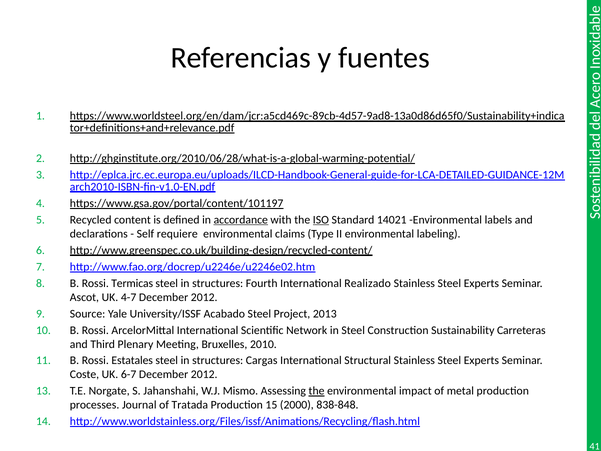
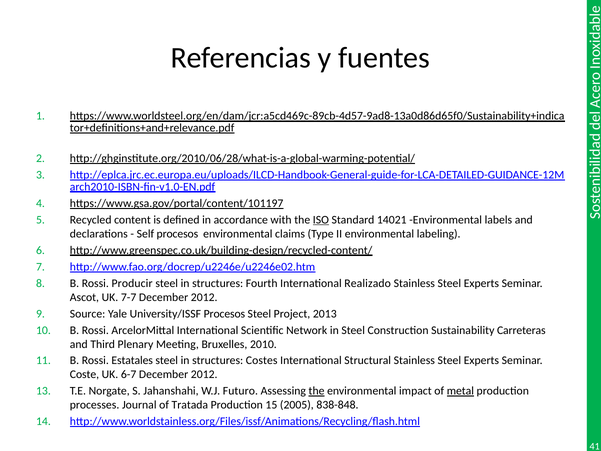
accordance underline: present -> none (241, 220)
Self requiere: requiere -> procesos (177, 234)
Termicas: Termicas -> Producir (132, 283)
4-7: 4-7 -> 7-7 (129, 297)
University/ISSF Acabado: Acabado -> Procesos (224, 314)
Cargas: Cargas -> Costes (262, 360)
Mismo: Mismo -> Futuro (240, 391)
metal underline: none -> present (460, 391)
2000: 2000 -> 2005 (297, 405)
